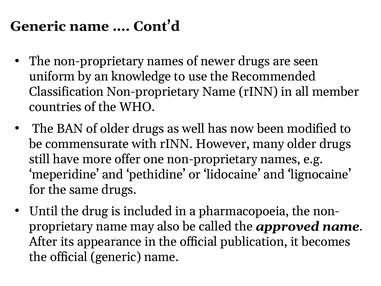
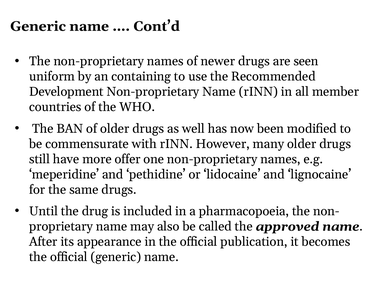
knowledge: knowledge -> containing (141, 76)
Classification: Classification -> Development (66, 92)
